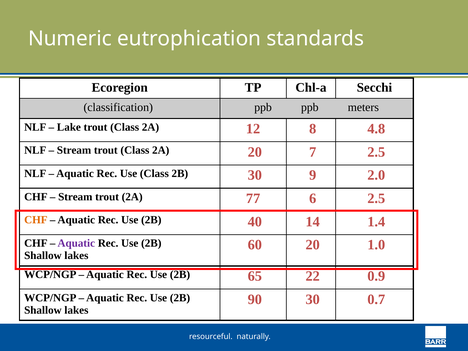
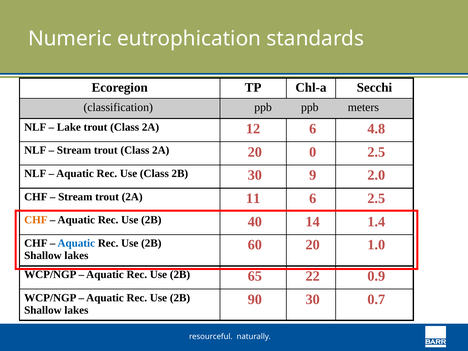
12 8: 8 -> 6 (313, 129)
7: 7 -> 0 (313, 152)
77: 77 -> 11 (253, 198)
Aquatic colour: purple -> blue (76, 243)
